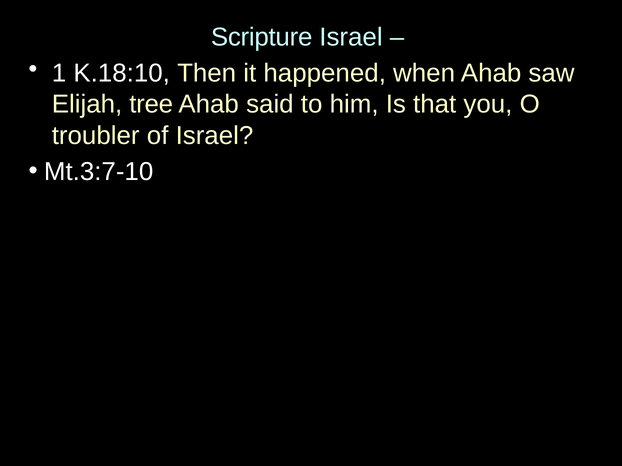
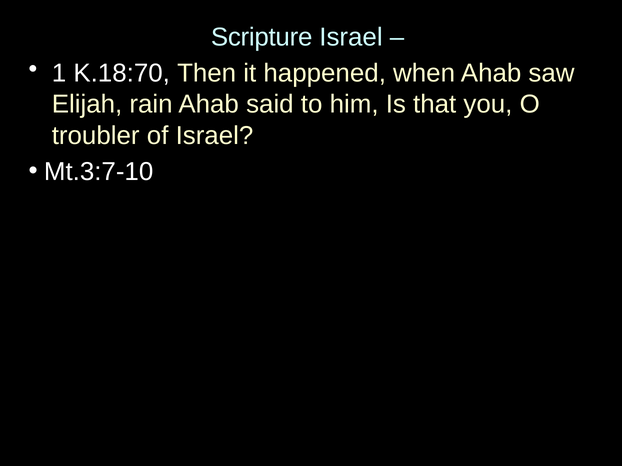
K.18:10: K.18:10 -> K.18:70 (122, 73)
tree: tree -> rain (151, 105)
